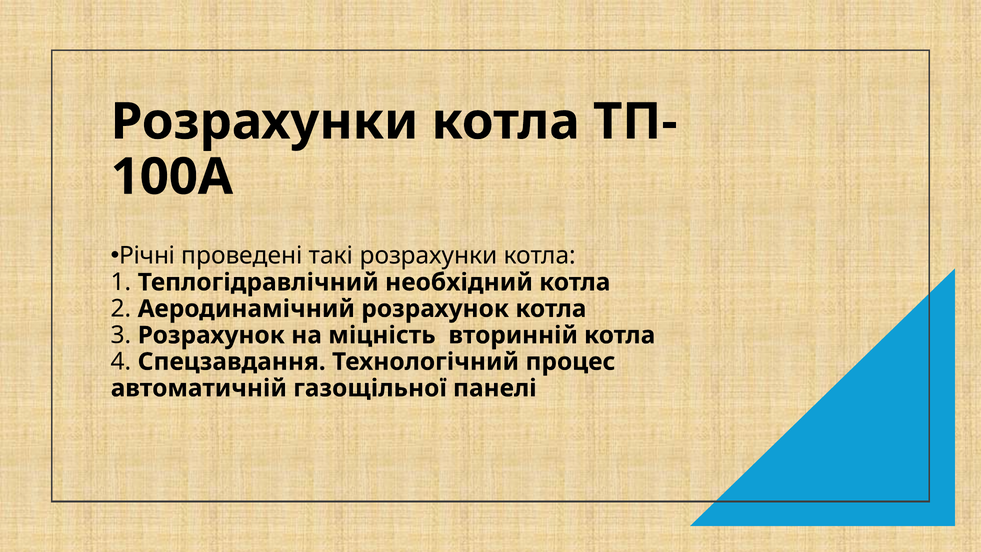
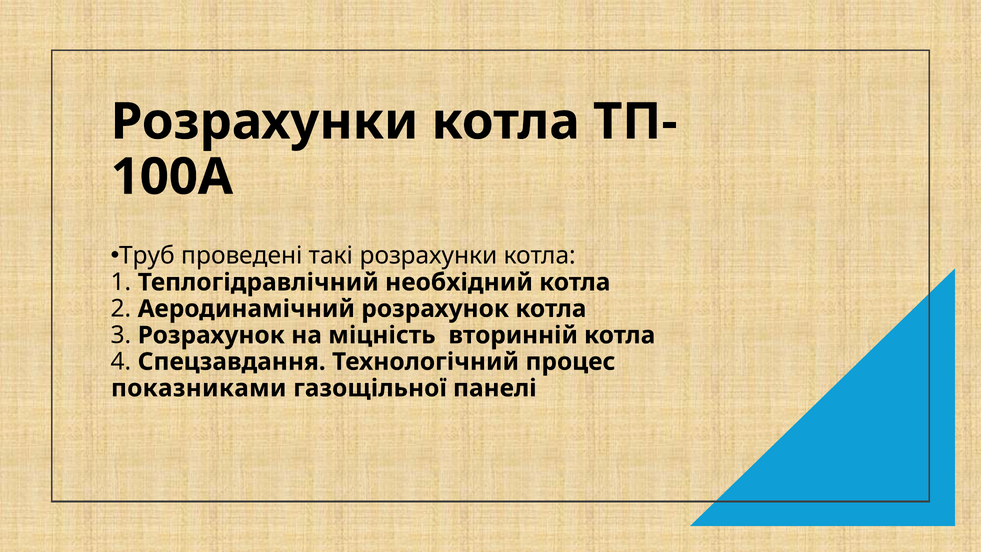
Річні: Річні -> Труб (147, 256)
автоматичній: автоматичній -> показниками (199, 388)
